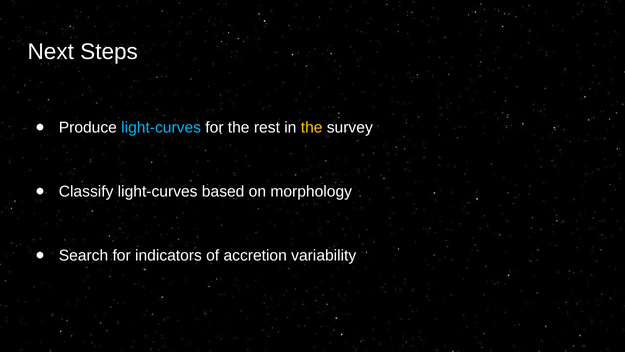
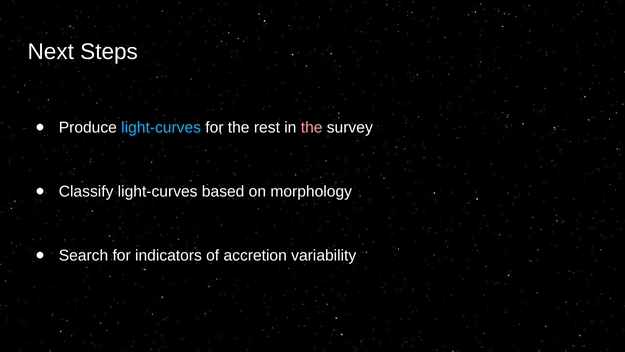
the colour: yellow -> pink (312, 127)
